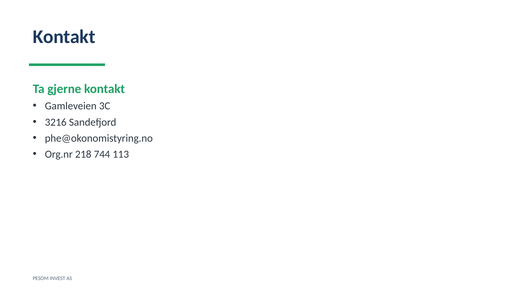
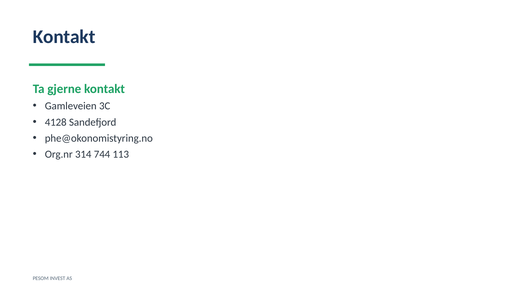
3216: 3216 -> 4128 (56, 122)
218: 218 -> 314 (83, 154)
